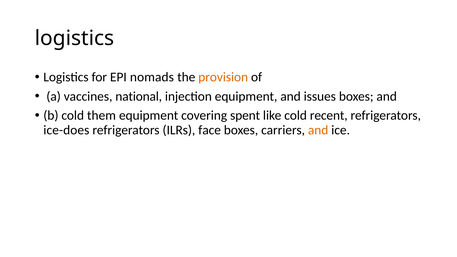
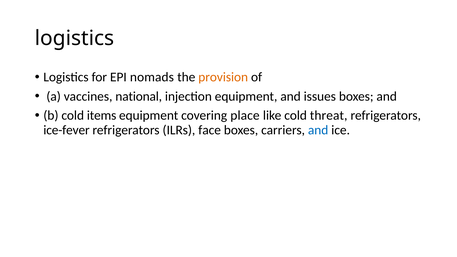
them: them -> items (102, 116)
spent: spent -> place (245, 116)
recent: recent -> threat (329, 116)
ice-does: ice-does -> ice-fever (67, 130)
and colour: orange -> blue (318, 130)
